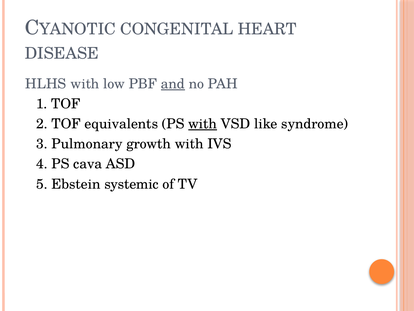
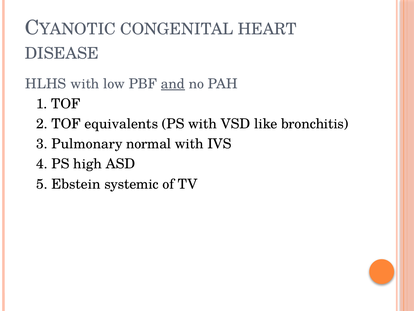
with underline: present -> none (203, 124)
syndrome: syndrome -> bronchitis (315, 124)
growth: growth -> normal (149, 144)
cava: cava -> high (88, 164)
